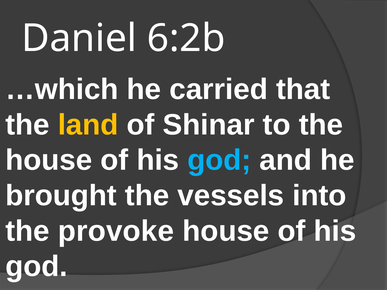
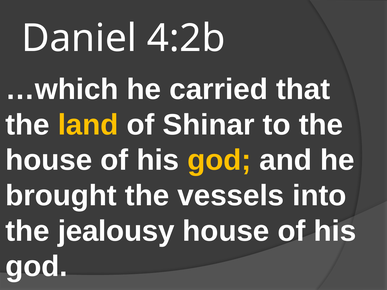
6:2b: 6:2b -> 4:2b (186, 39)
god colour: light blue -> yellow (219, 160)
provoke: provoke -> jealousy (116, 231)
